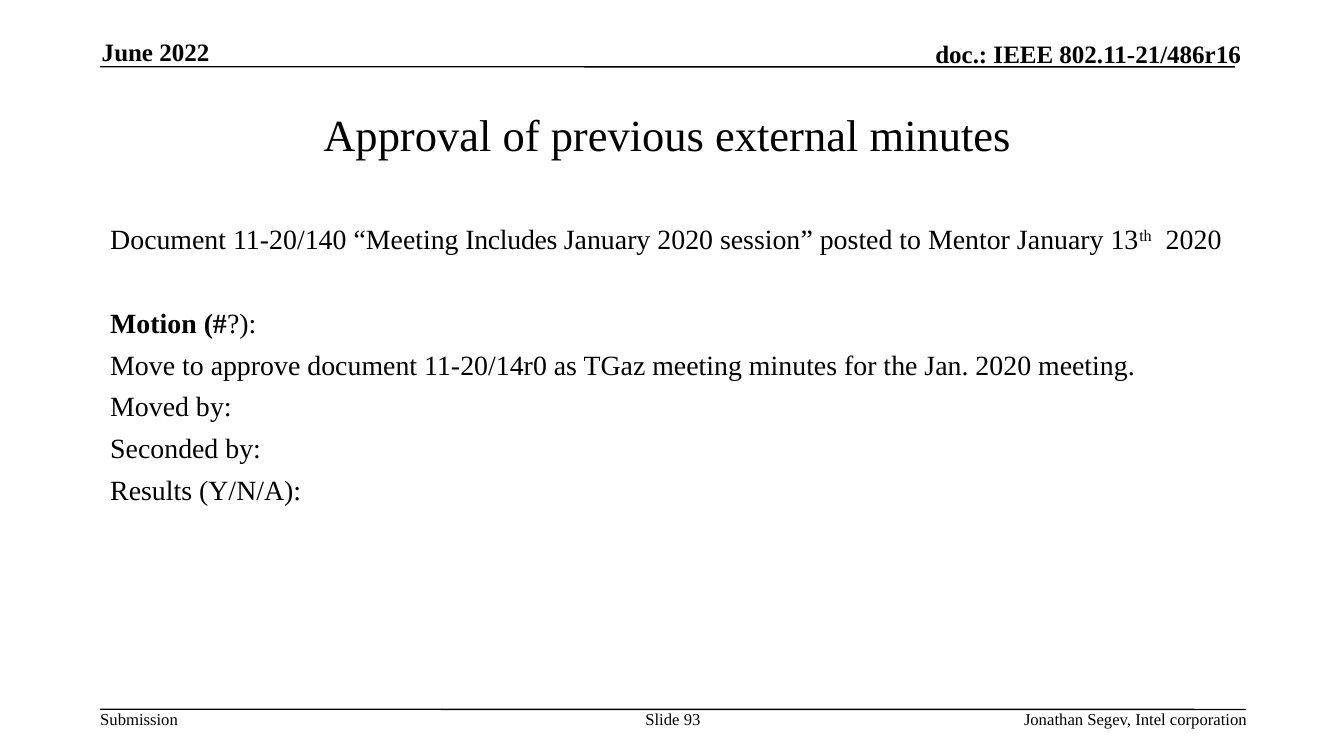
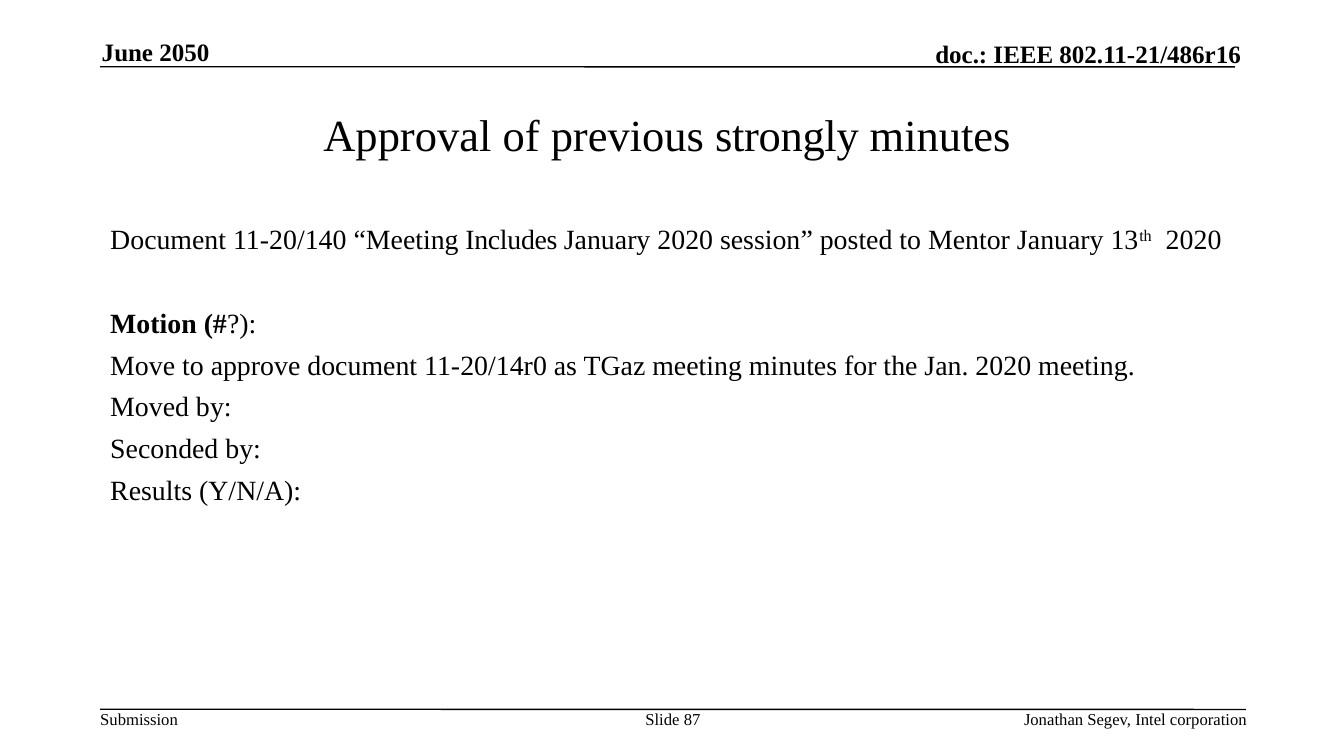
2022: 2022 -> 2050 (184, 53)
external: external -> strongly (787, 136)
93: 93 -> 87 (692, 720)
